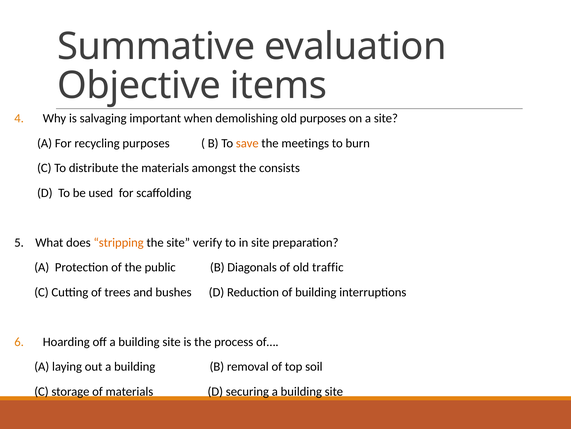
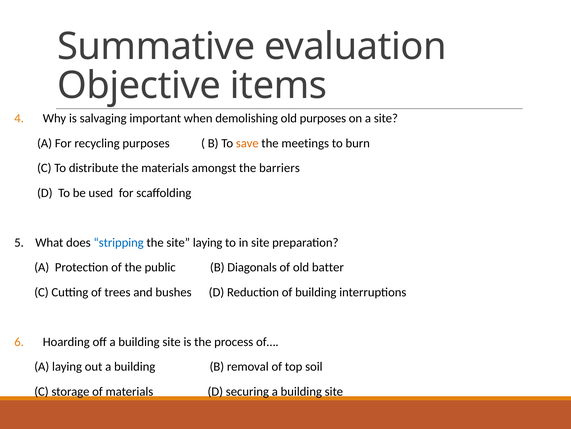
consists: consists -> barriers (279, 168)
stripping colour: orange -> blue (119, 242)
site verify: verify -> laying (208, 242)
traffic: traffic -> batter (328, 267)
